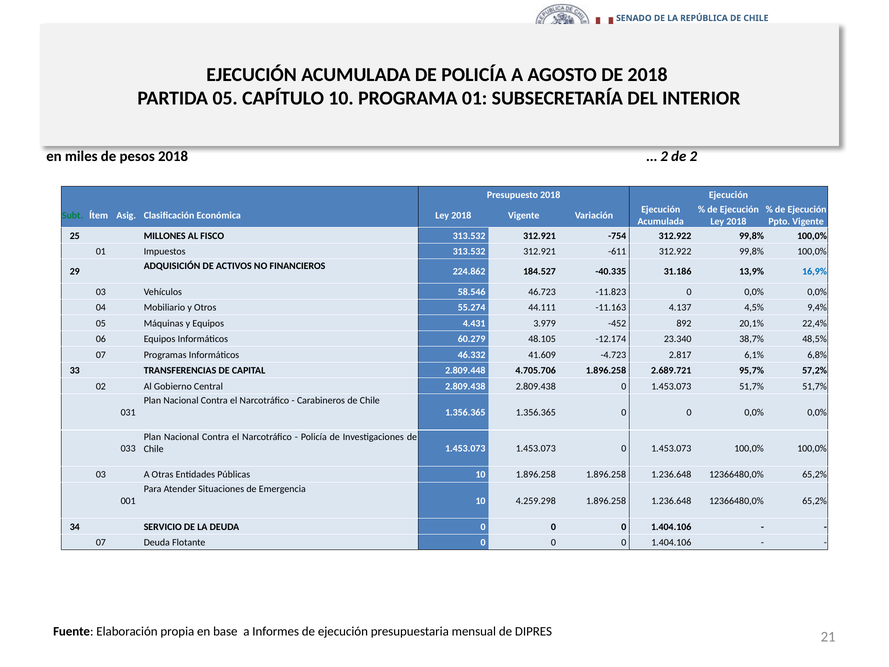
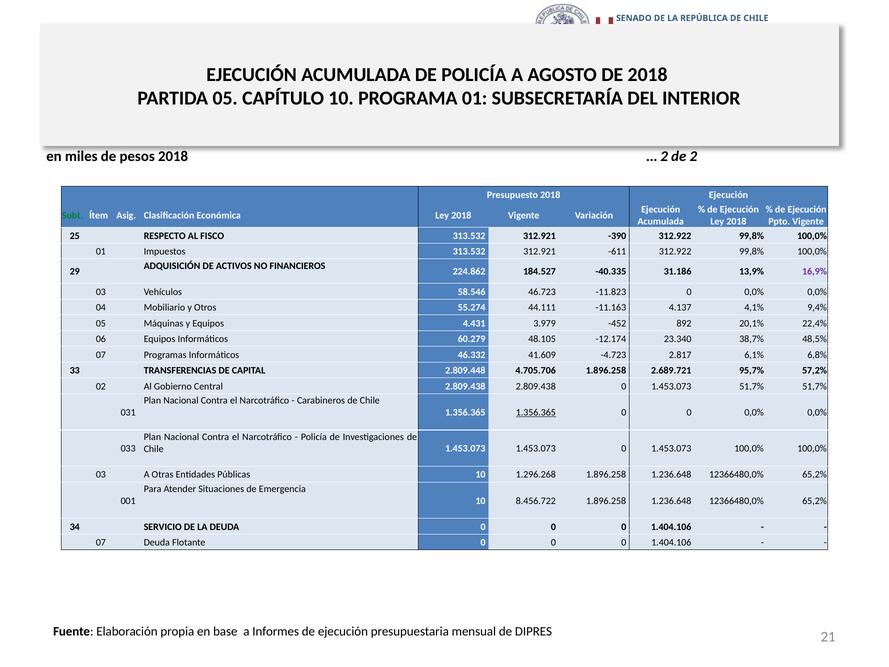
MILLONES: MILLONES -> RESPECTO (165, 236)
-754: -754 -> -390 (617, 236)
16,9% colour: blue -> purple (815, 272)
4,5%: 4,5% -> 4,1% (754, 307)
1.356.365 underline: none -> present (536, 412)
10 1.896.258: 1.896.258 -> 1.296.268 (536, 475)
4.259.298: 4.259.298 -> 8.456.722 (536, 501)
